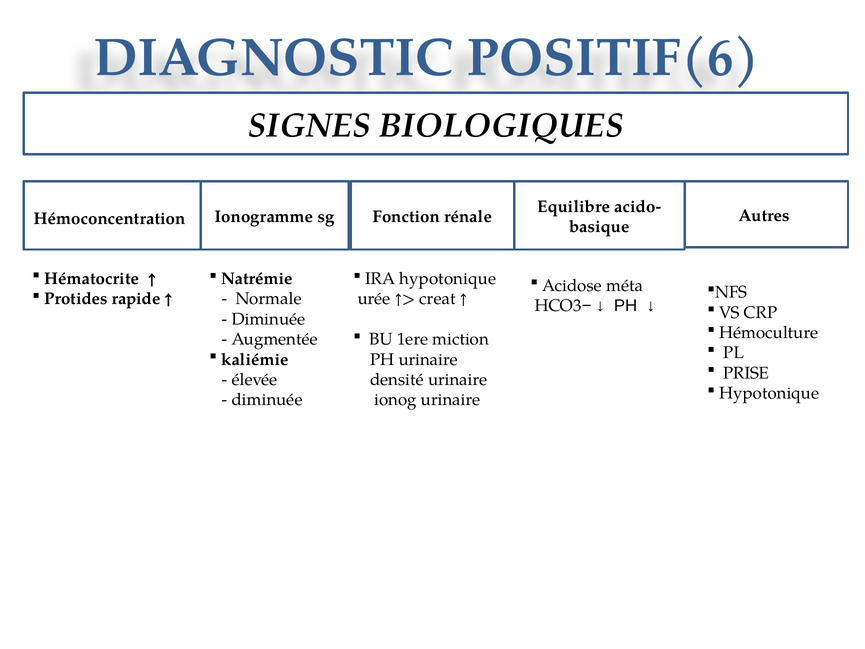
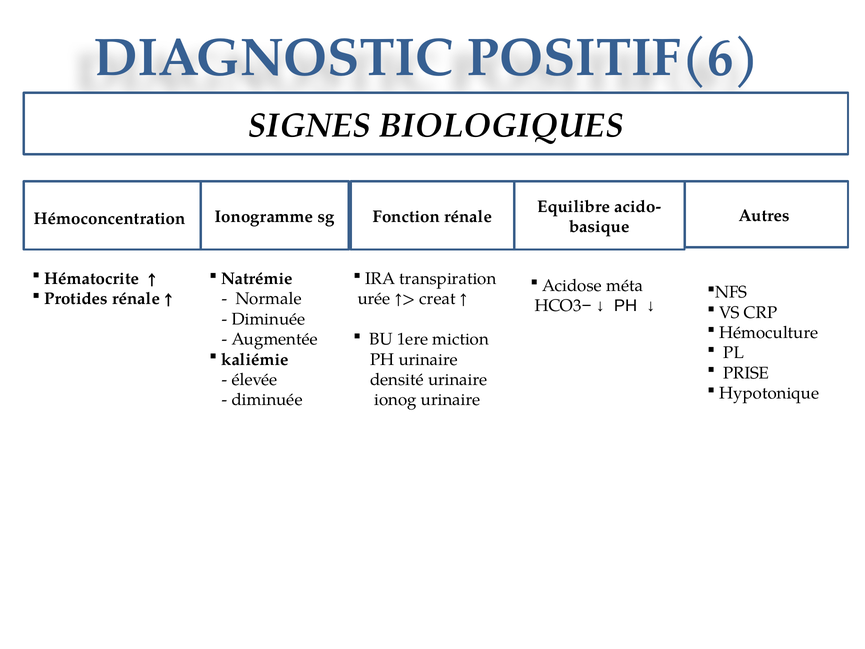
IRA hypotonique: hypotonique -> transpiration (448, 279)
Protides rapide: rapide -> rénale (136, 299)
